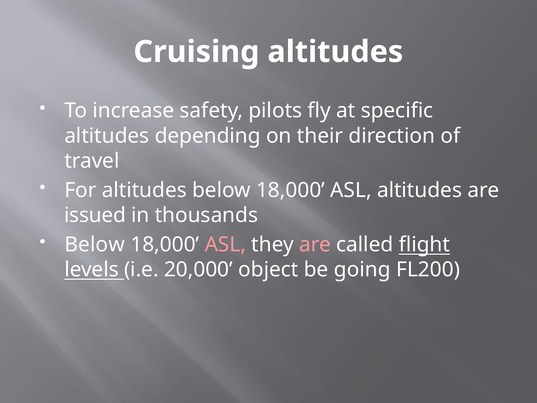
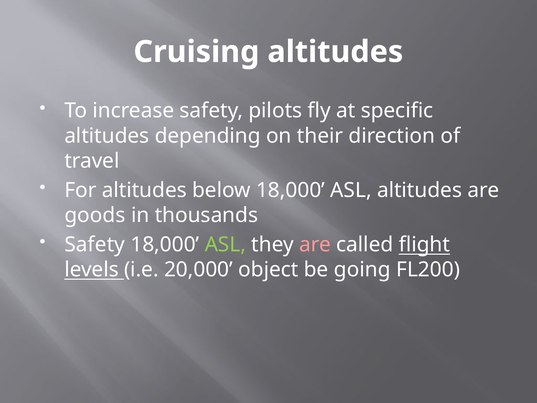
issued: issued -> goods (95, 215)
Below: Below -> Safety (95, 244)
ASL colour: pink -> light green (225, 244)
